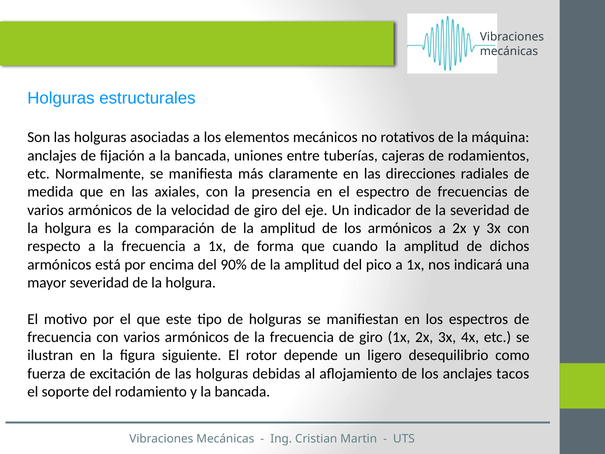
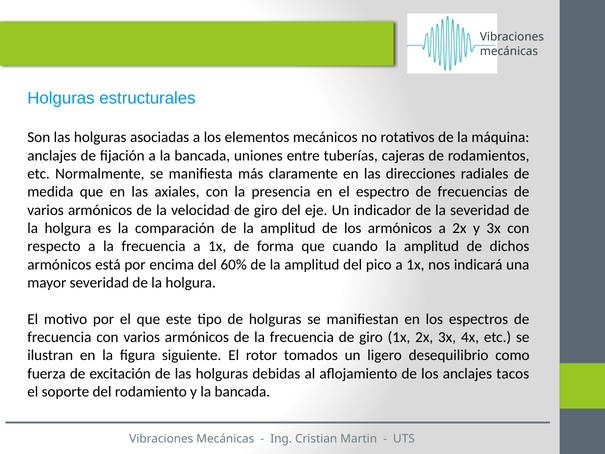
90%: 90% -> 60% (234, 264)
depende: depende -> tomados (311, 355)
